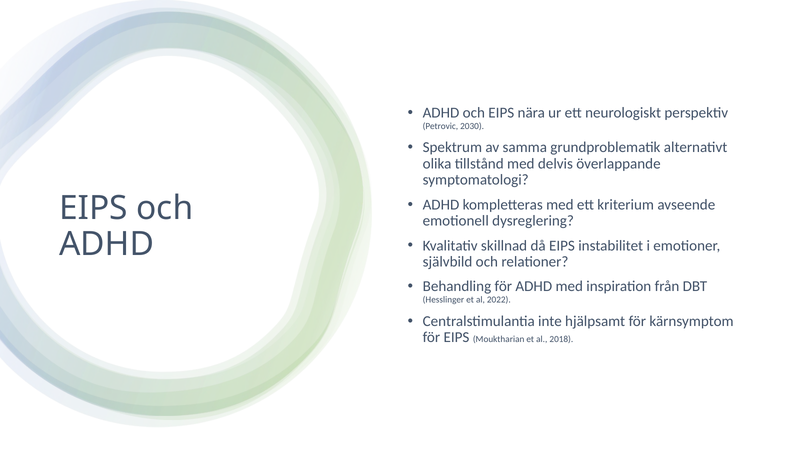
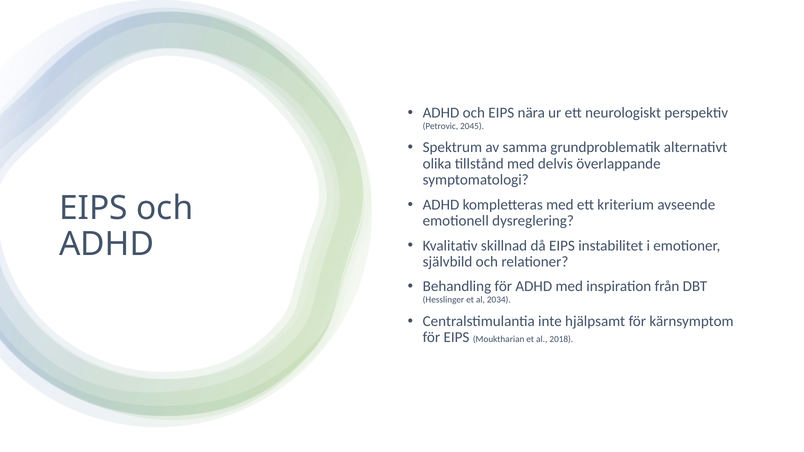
2030: 2030 -> 2045 (472, 126)
2022: 2022 -> 2034 (499, 300)
